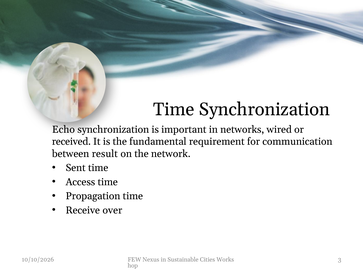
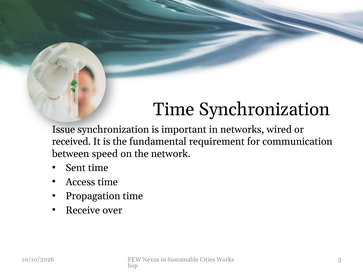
Echo: Echo -> Issue (64, 130)
result: result -> speed (105, 154)
